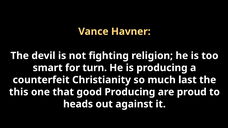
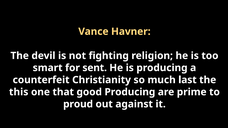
turn: turn -> sent (95, 68)
proud: proud -> prime (192, 92)
heads: heads -> proud (78, 104)
